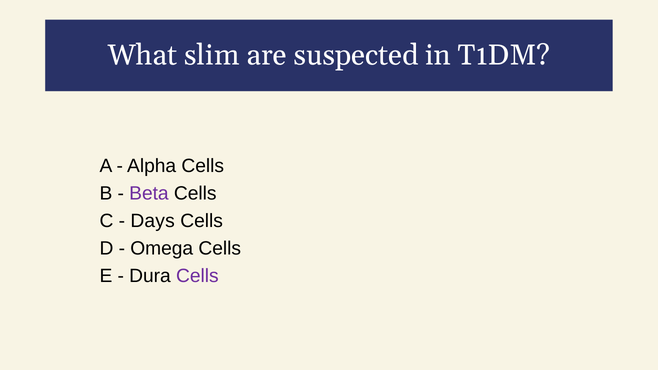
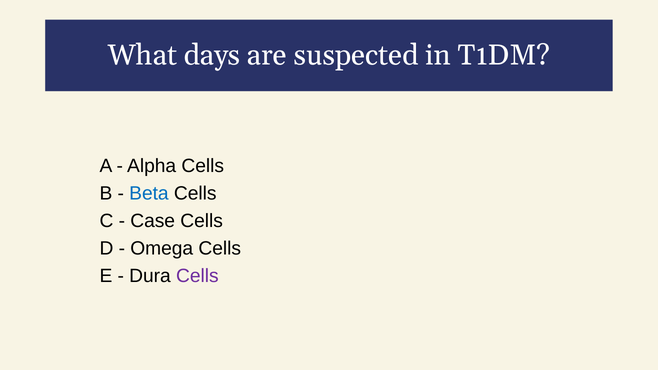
slim: slim -> days (212, 55)
Beta colour: purple -> blue (149, 193)
Days: Days -> Case (153, 221)
